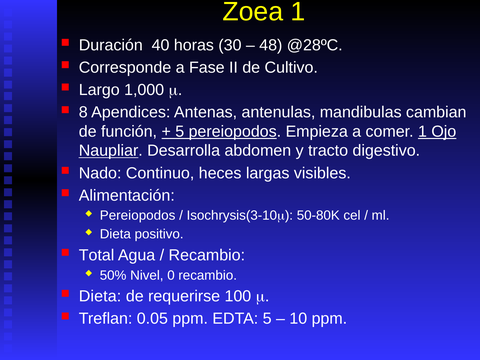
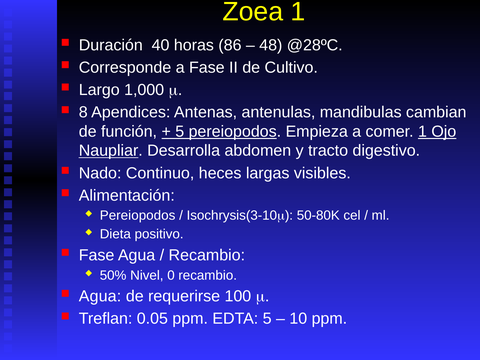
30: 30 -> 86 (230, 45)
Total: Total -> Fase (97, 255)
Dieta: Dieta -> Agua (100, 296)
